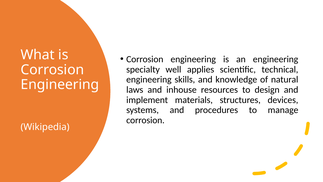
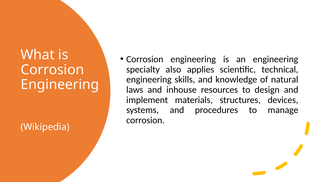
well: well -> also (173, 69)
